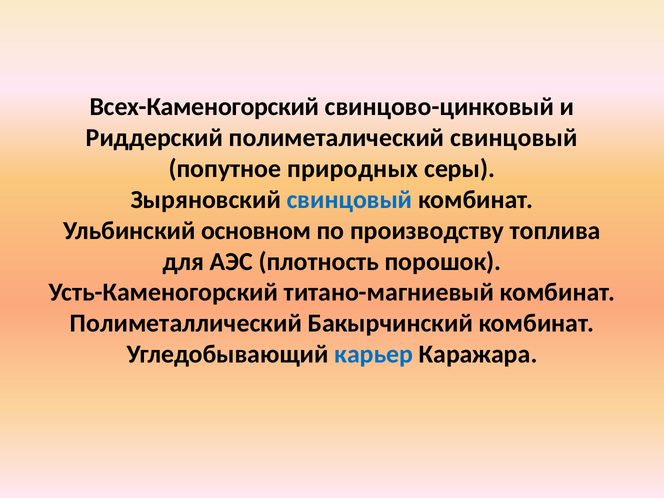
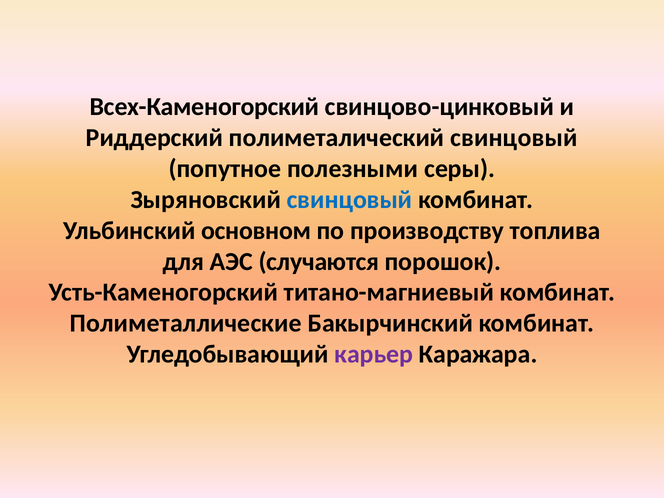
природных: природных -> полезными (353, 169)
плотность: плотность -> случаются (319, 262)
Полиметаллический: Полиметаллический -> Полиметаллические (186, 323)
карьер colour: blue -> purple (374, 354)
